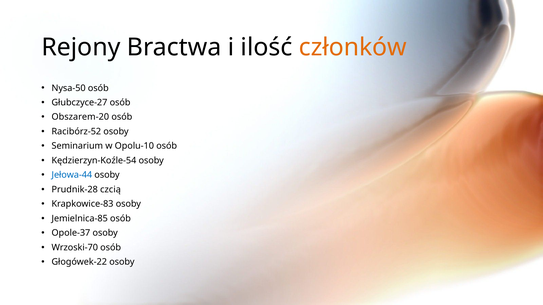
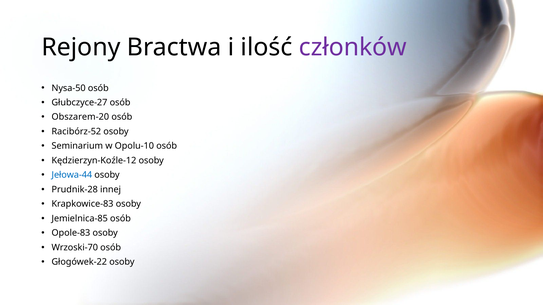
członków colour: orange -> purple (353, 48)
Kędzierzyn-Koźle-54: Kędzierzyn-Koźle-54 -> Kędzierzyn-Koźle-12 (94, 161)
czcią: czcią -> innej (111, 190)
Opole-37: Opole-37 -> Opole-83 (71, 233)
